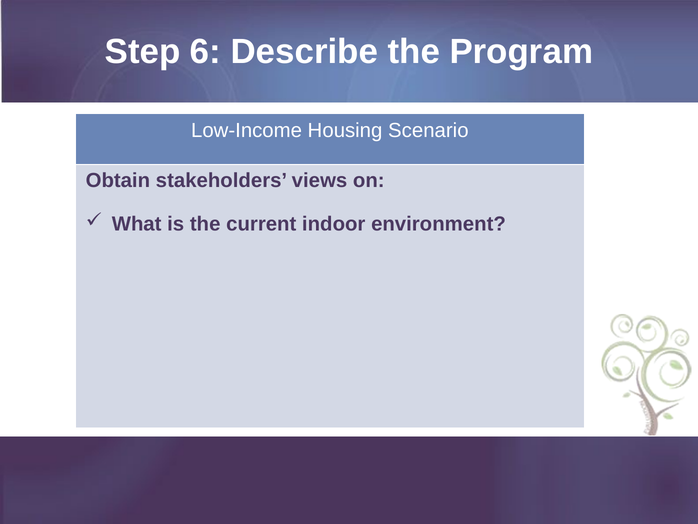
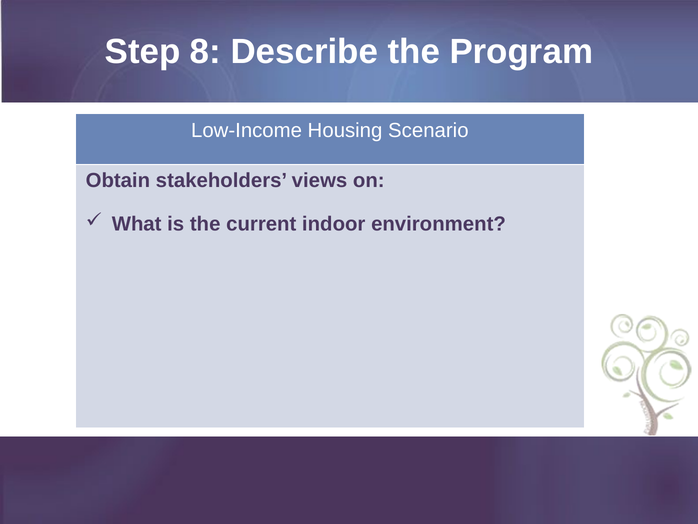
6: 6 -> 8 (205, 52)
